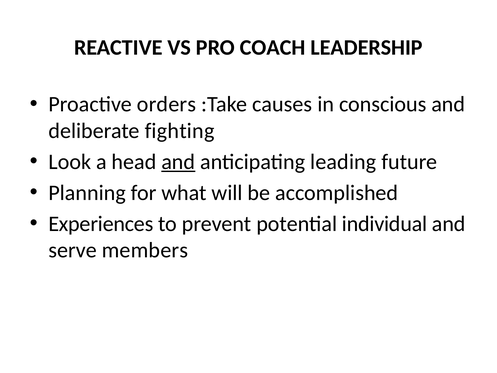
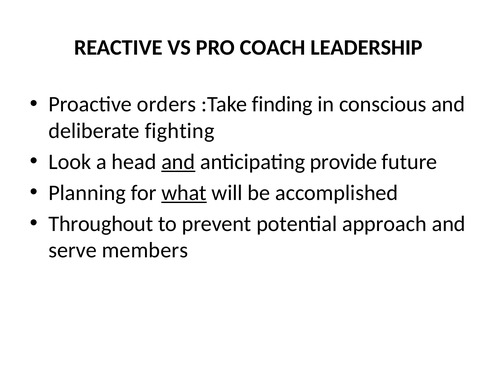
causes: causes -> finding (282, 104)
leading: leading -> provide (343, 162)
what underline: none -> present (184, 193)
Experiences: Experiences -> Throughout (101, 224)
individual: individual -> approach (384, 224)
